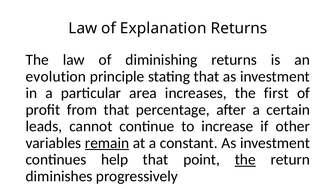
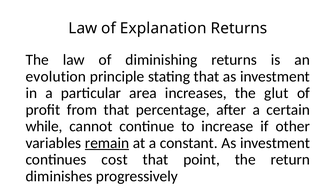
first: first -> glut (276, 93)
leads: leads -> while (44, 126)
help: help -> cost (115, 160)
the underline: present -> none (245, 160)
